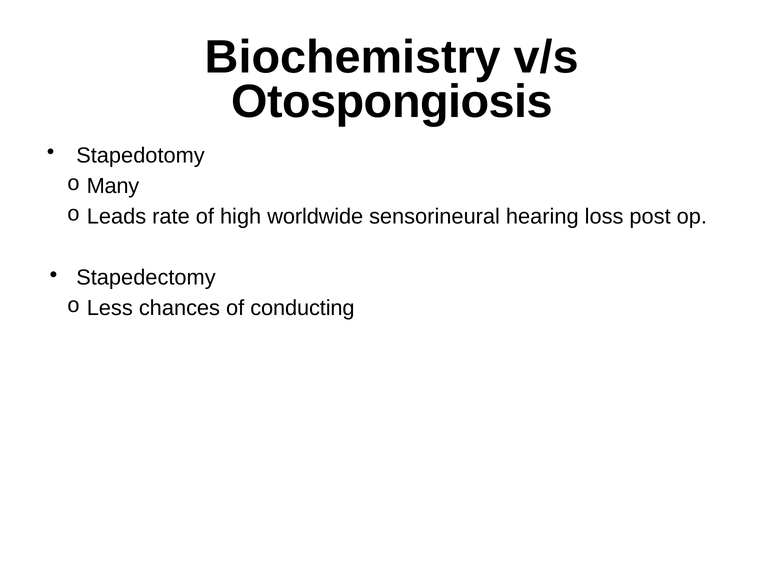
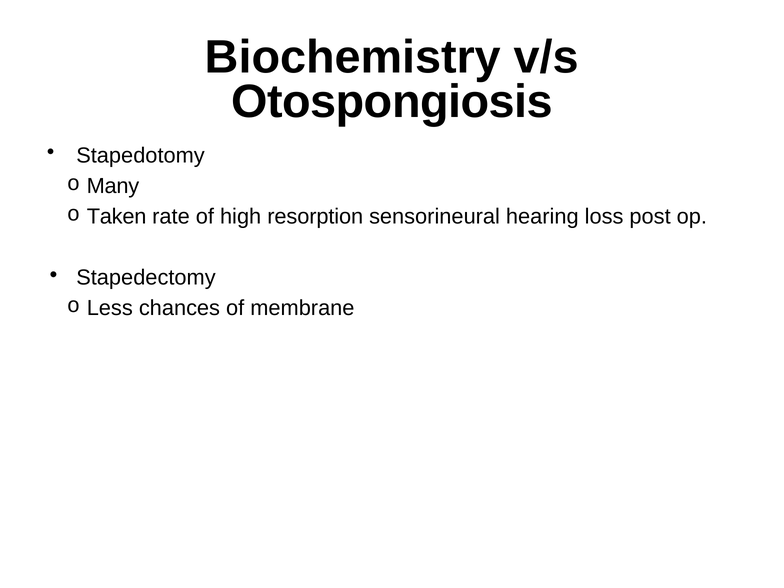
Leads: Leads -> Taken (117, 217)
worldwide: worldwide -> resorption (315, 217)
conducting: conducting -> membrane (302, 308)
